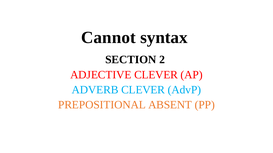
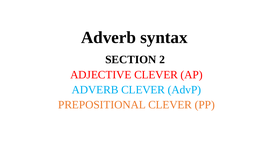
Cannot: Cannot -> Adverb (108, 38)
PREPOSITIONAL ABSENT: ABSENT -> CLEVER (170, 105)
